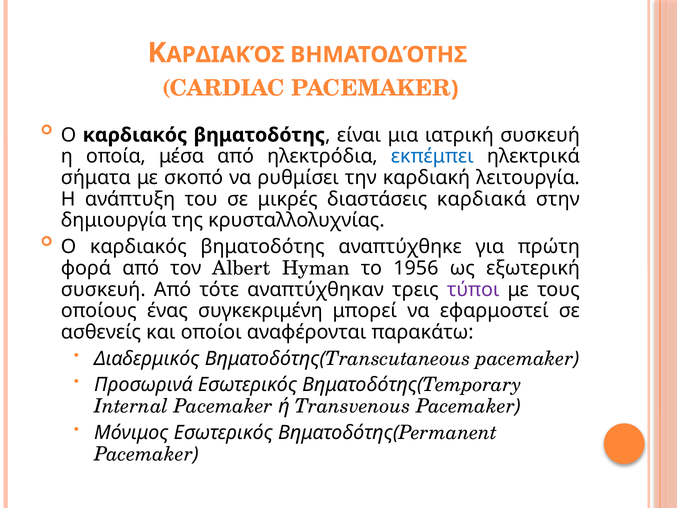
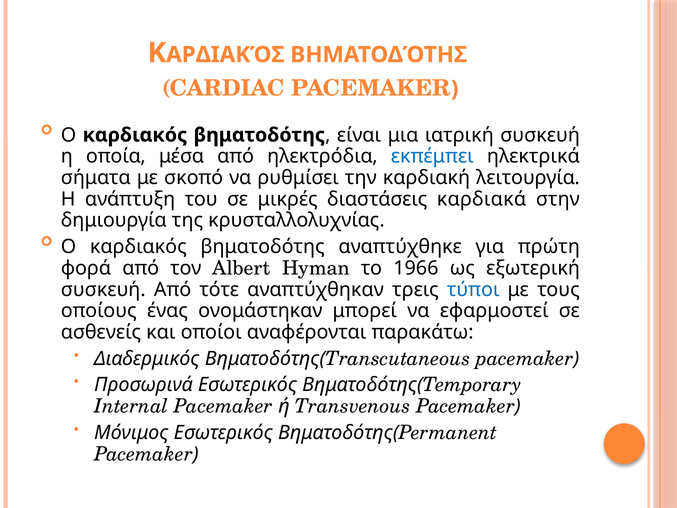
1956: 1956 -> 1966 (416, 268)
τύποι colour: purple -> blue (473, 289)
συγκεκριμένη: συγκεκριμένη -> ονομάστηκαν (260, 311)
